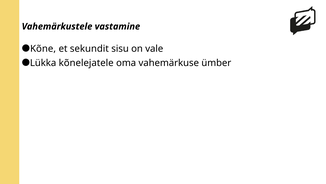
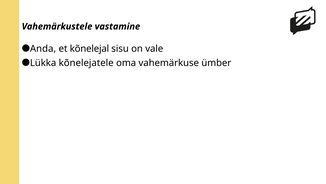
Kõne: Kõne -> Anda (43, 48)
sekundit: sekundit -> kõnelejal (89, 48)
